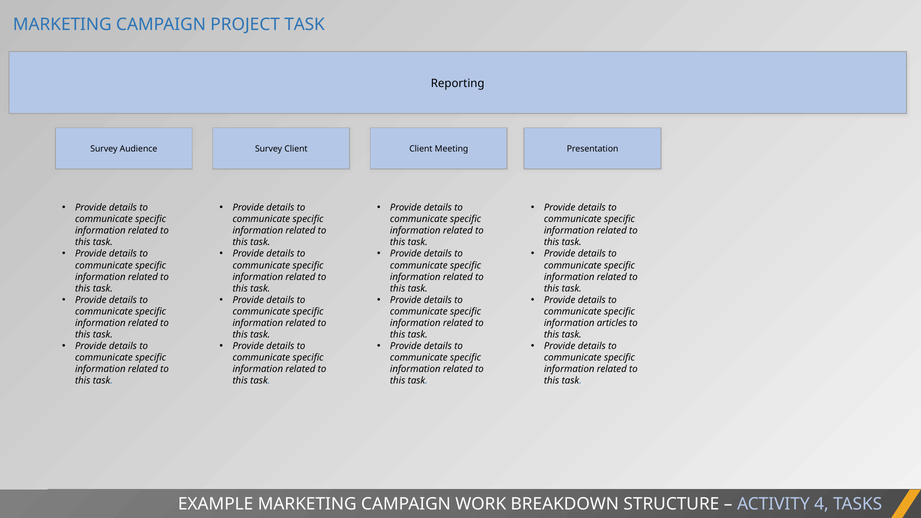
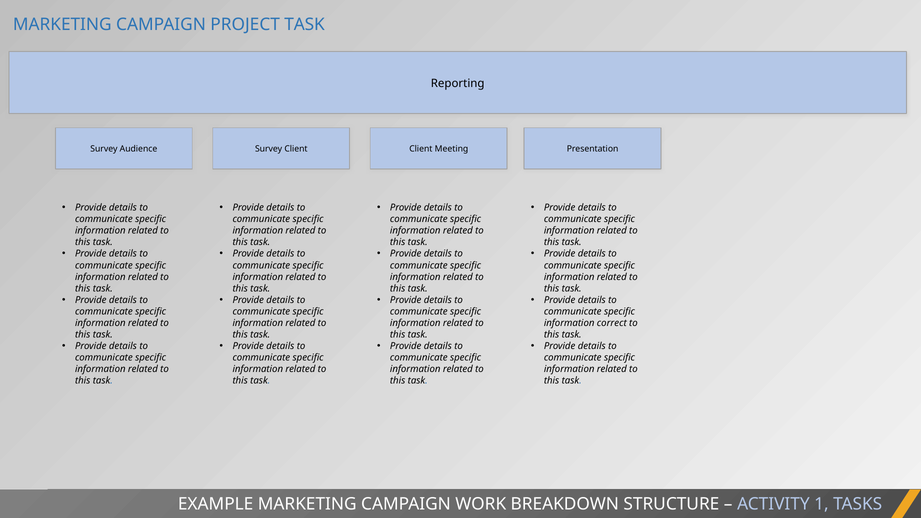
articles: articles -> correct (612, 323)
4: 4 -> 1 (821, 504)
